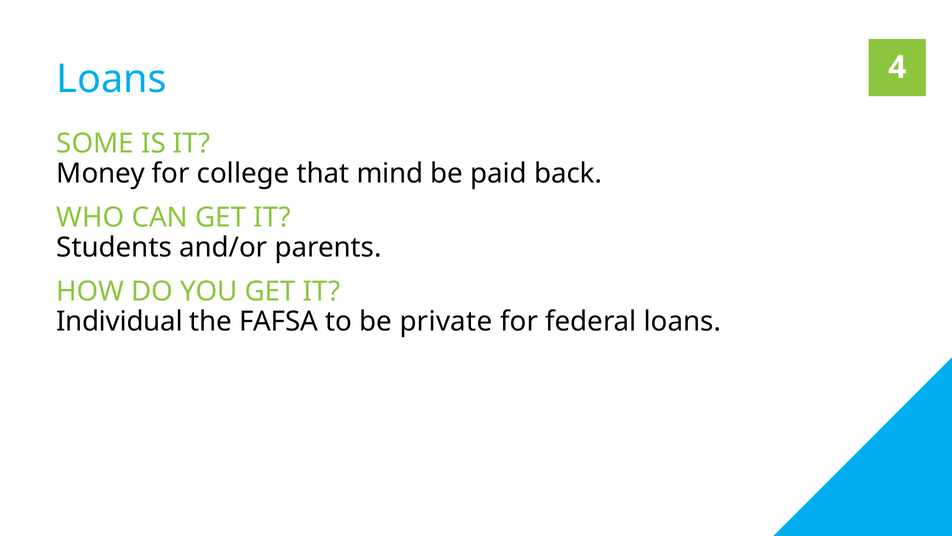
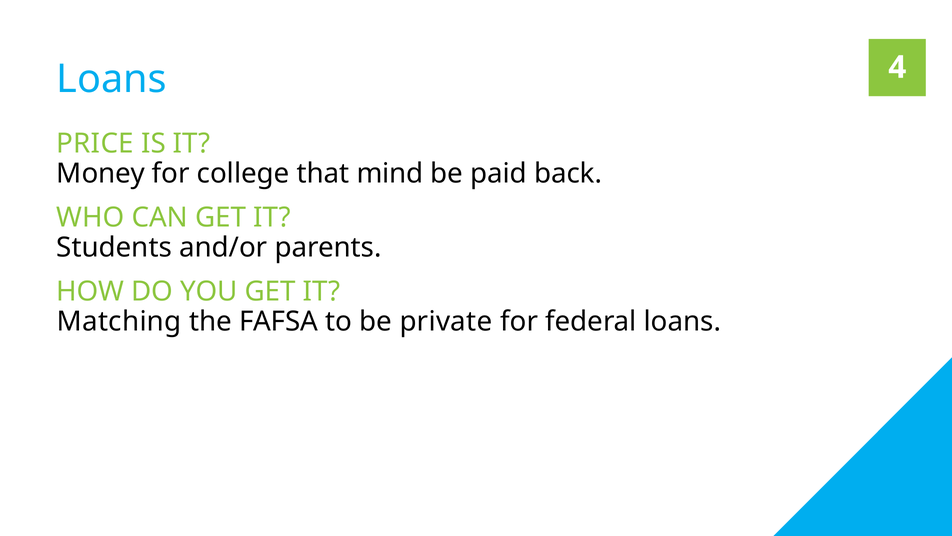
SOME: SOME -> PRICE (95, 143)
Individual: Individual -> Matching (119, 321)
